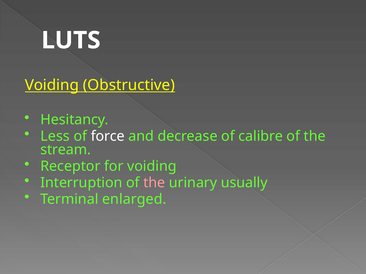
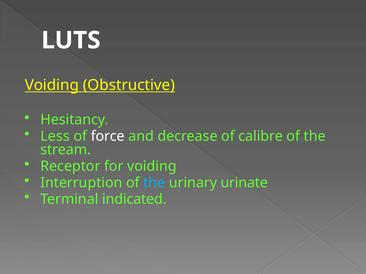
the colour: pink -> light blue (154, 183)
usually: usually -> urinate (244, 183)
enlarged: enlarged -> indicated (134, 199)
